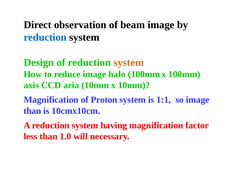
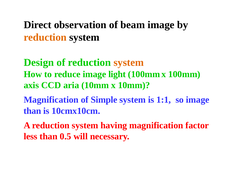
reduction colour: blue -> orange (45, 37)
halo: halo -> light (117, 74)
Proton: Proton -> Simple (104, 100)
1.0: 1.0 -> 0.5 (66, 136)
